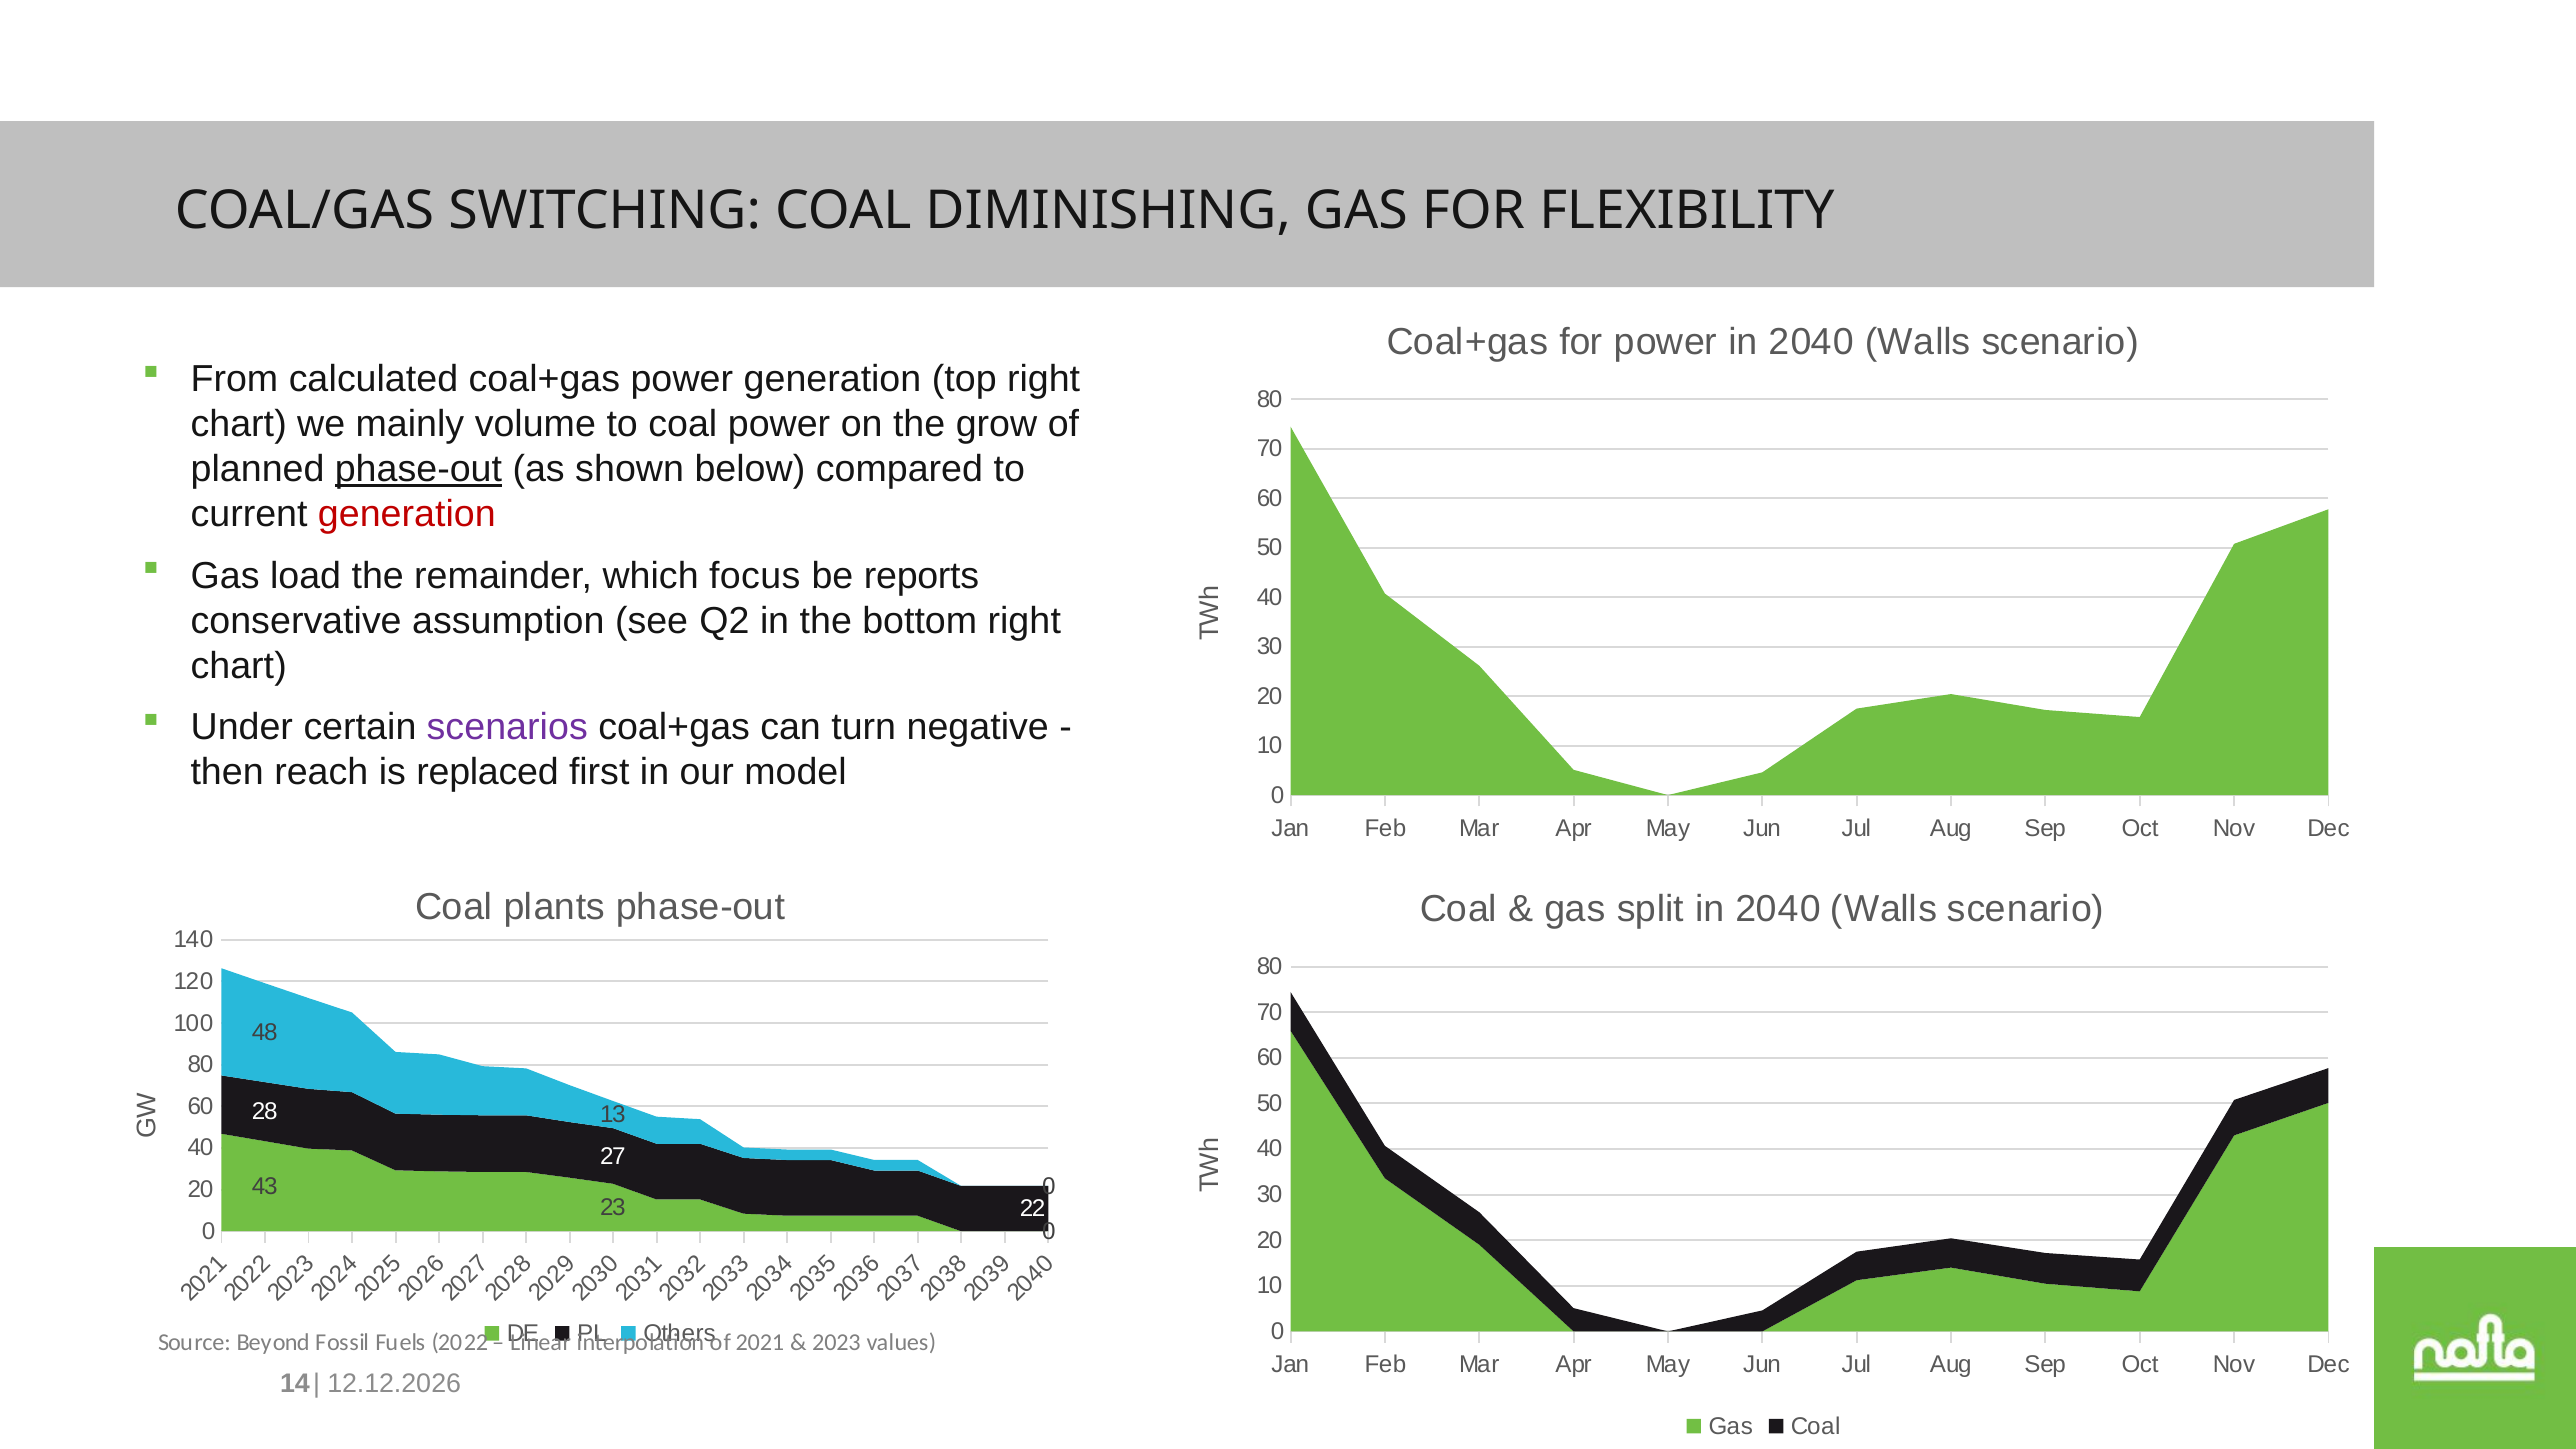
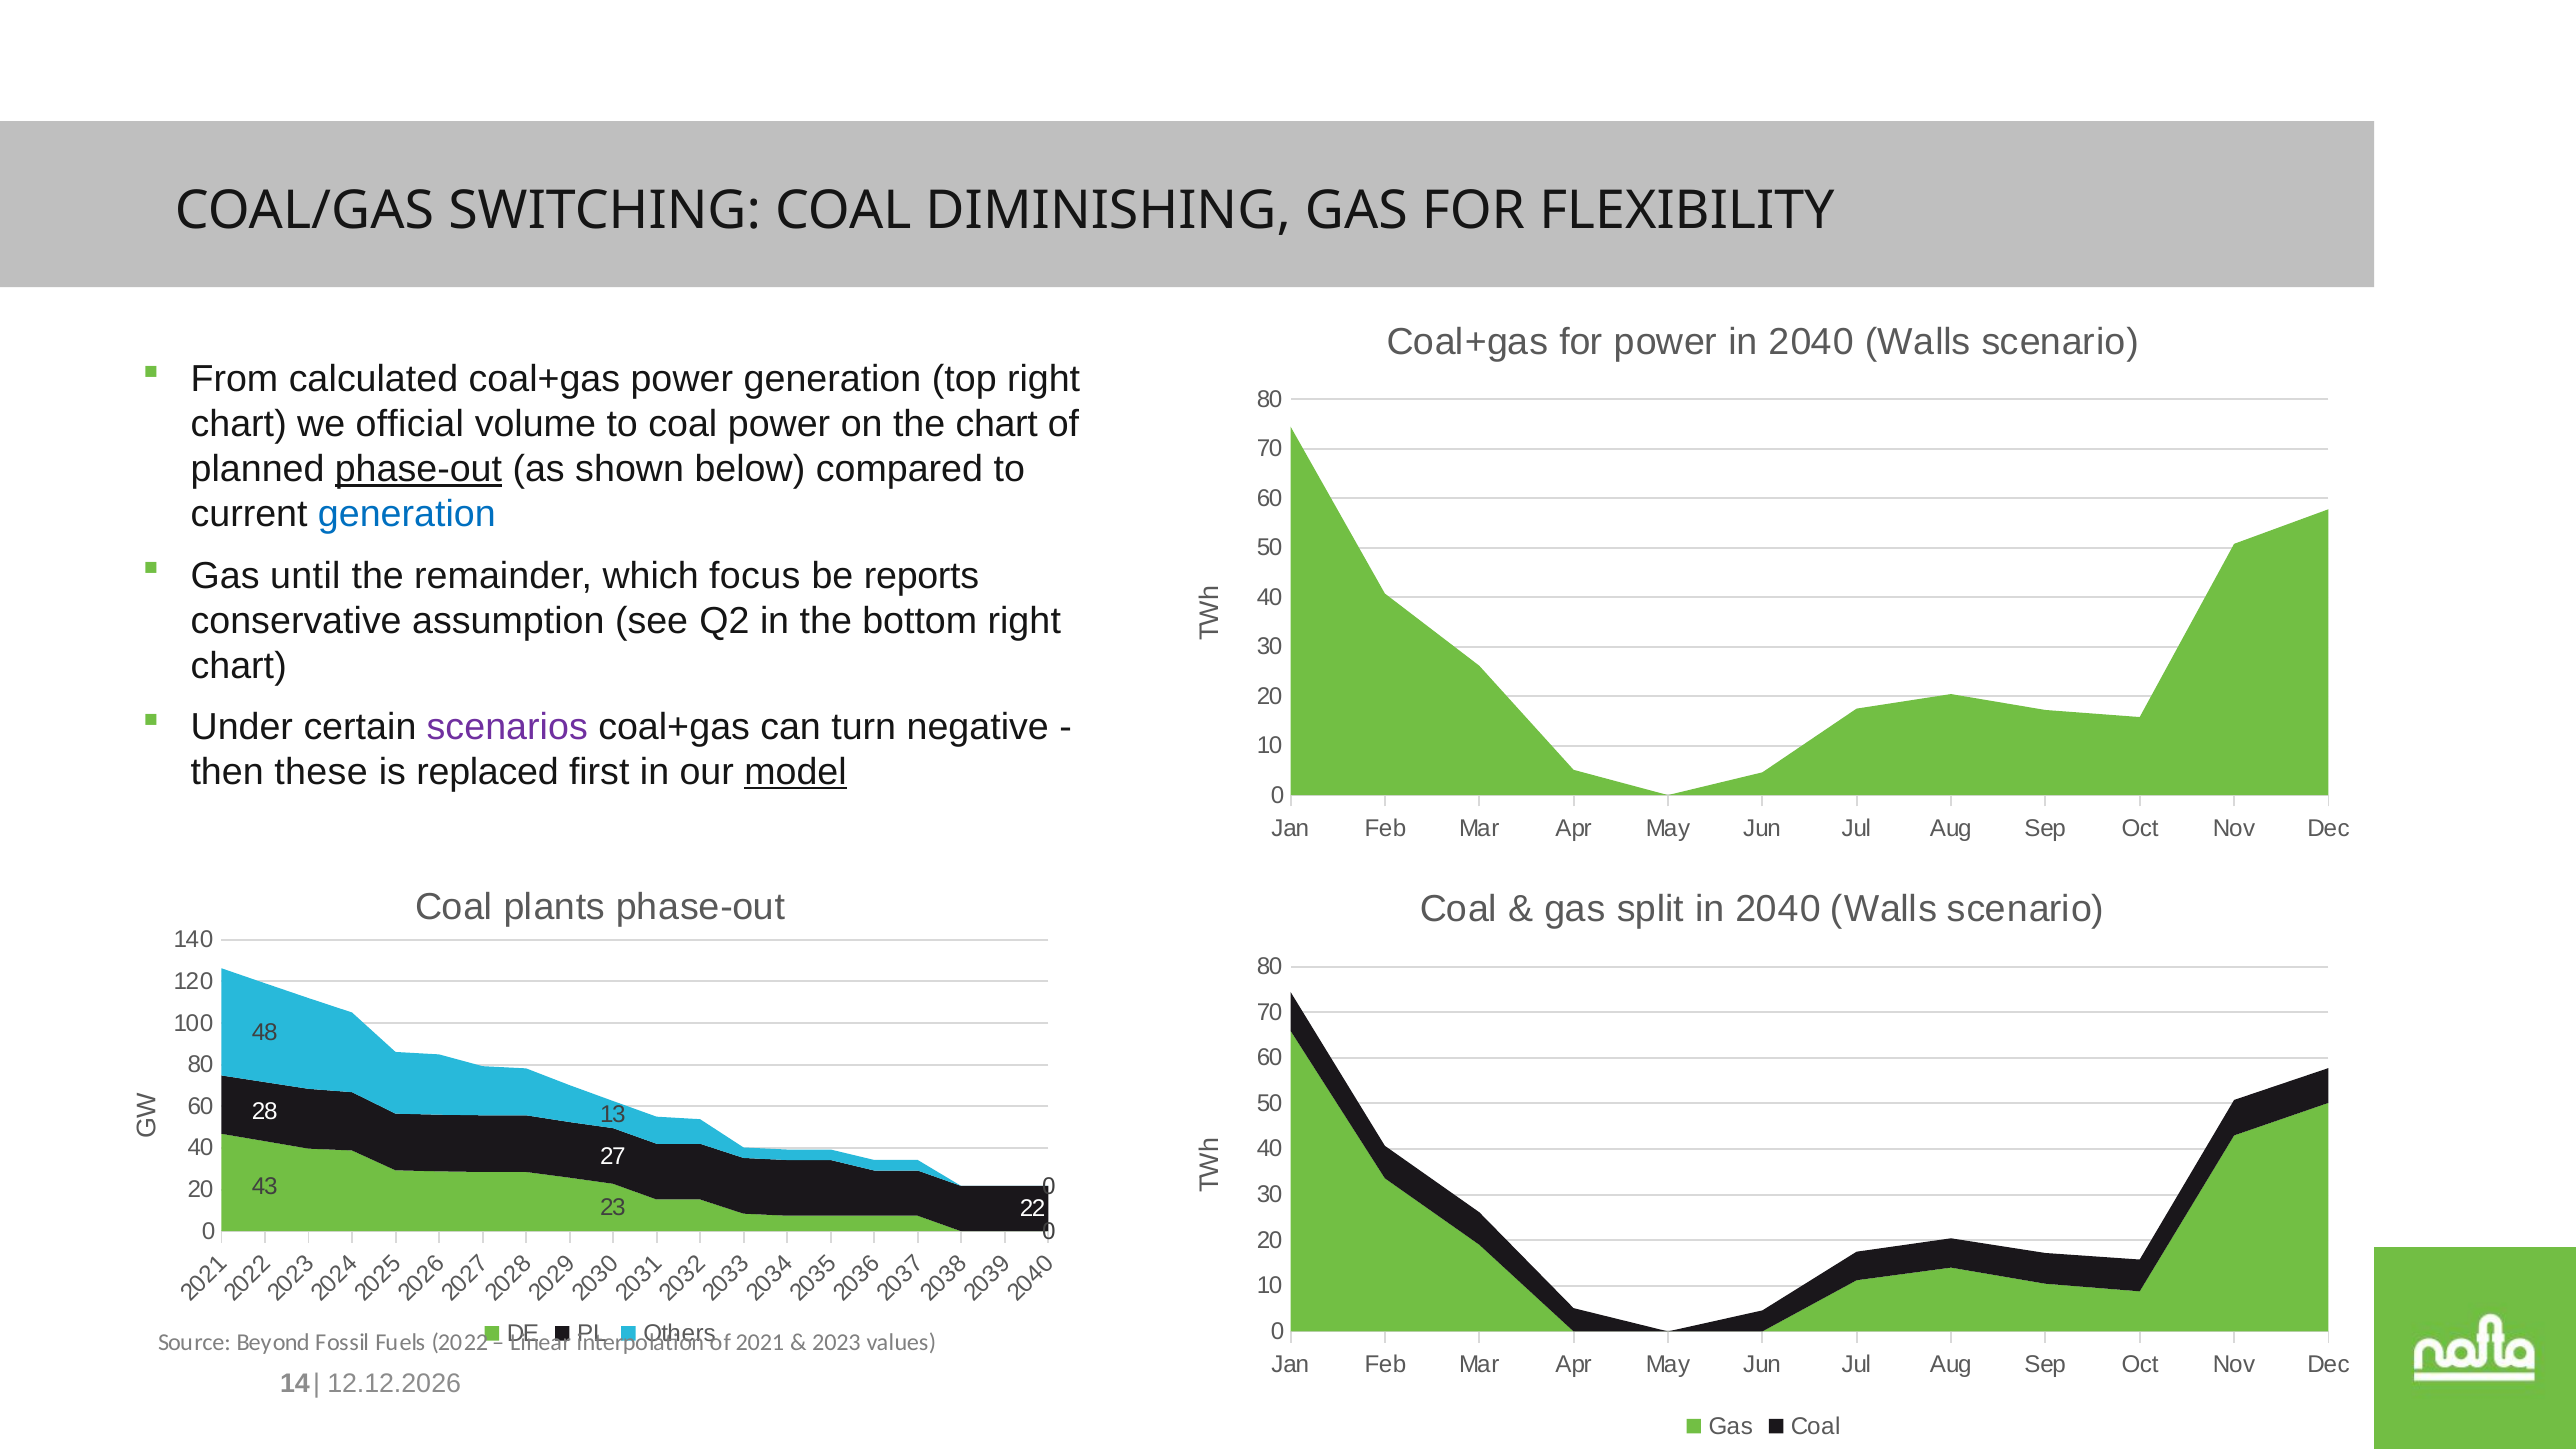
mainly: mainly -> official (410, 424)
the grow: grow -> chart (997, 424)
generation colour: red -> blue (407, 514)
load: load -> until (305, 576)
reach: reach -> these (321, 772)
model underline: none -> present (796, 772)
